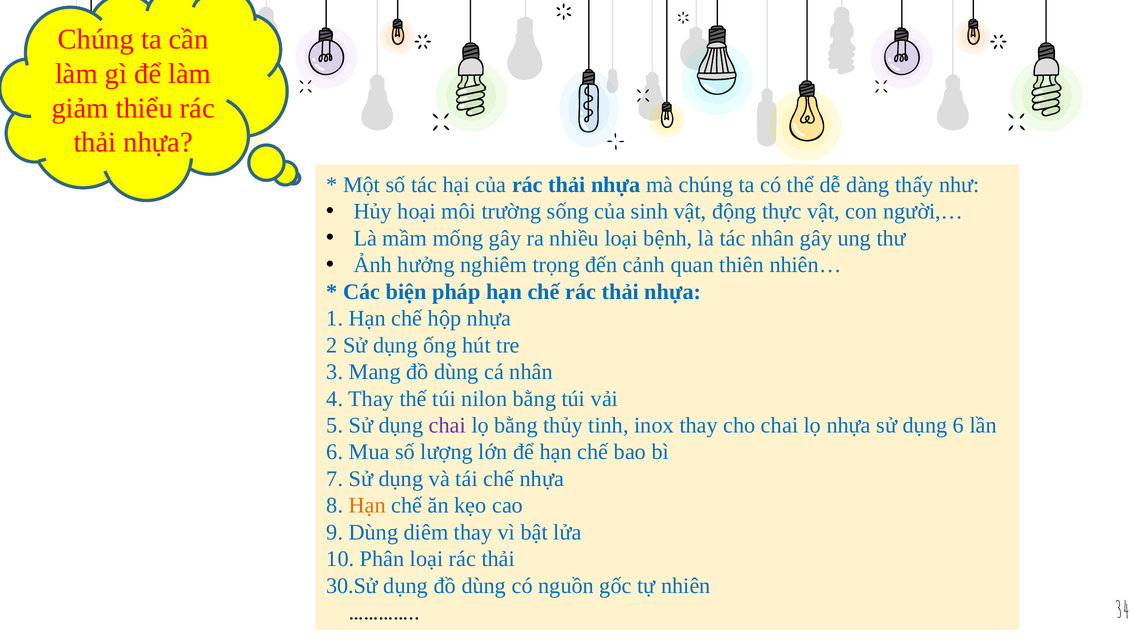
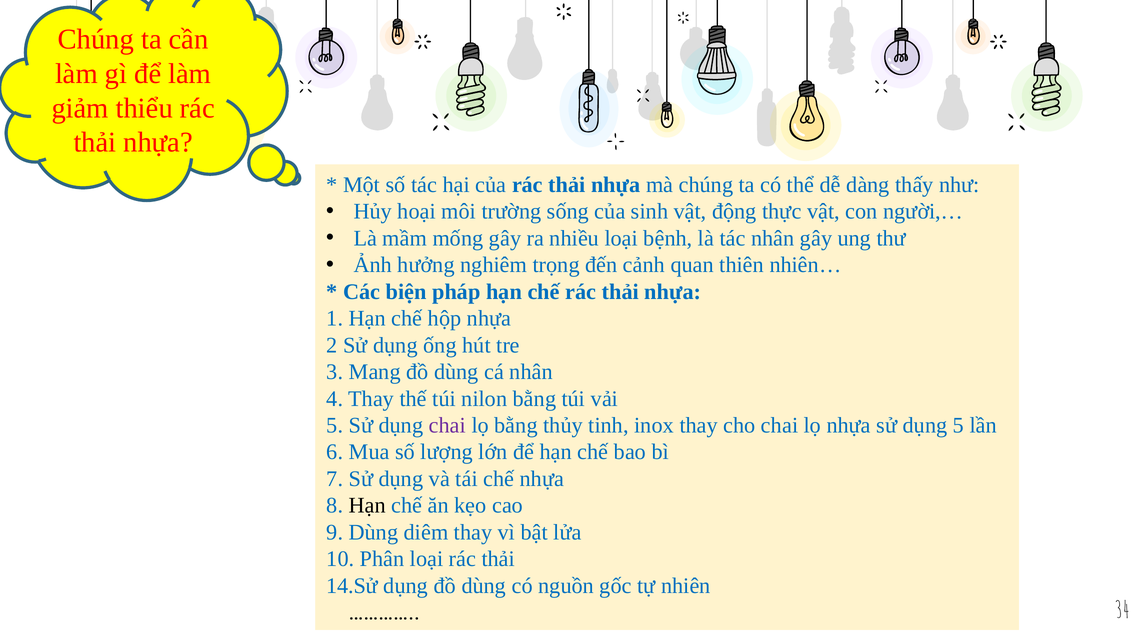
dụng 6: 6 -> 5 (959, 425)
Hạn colour: orange -> black (367, 505)
30.Sử: 30.Sử -> 14.Sử (352, 585)
